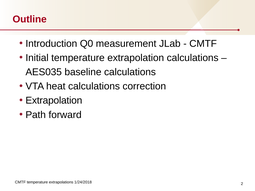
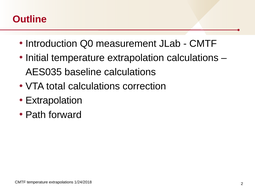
heat: heat -> total (56, 86)
